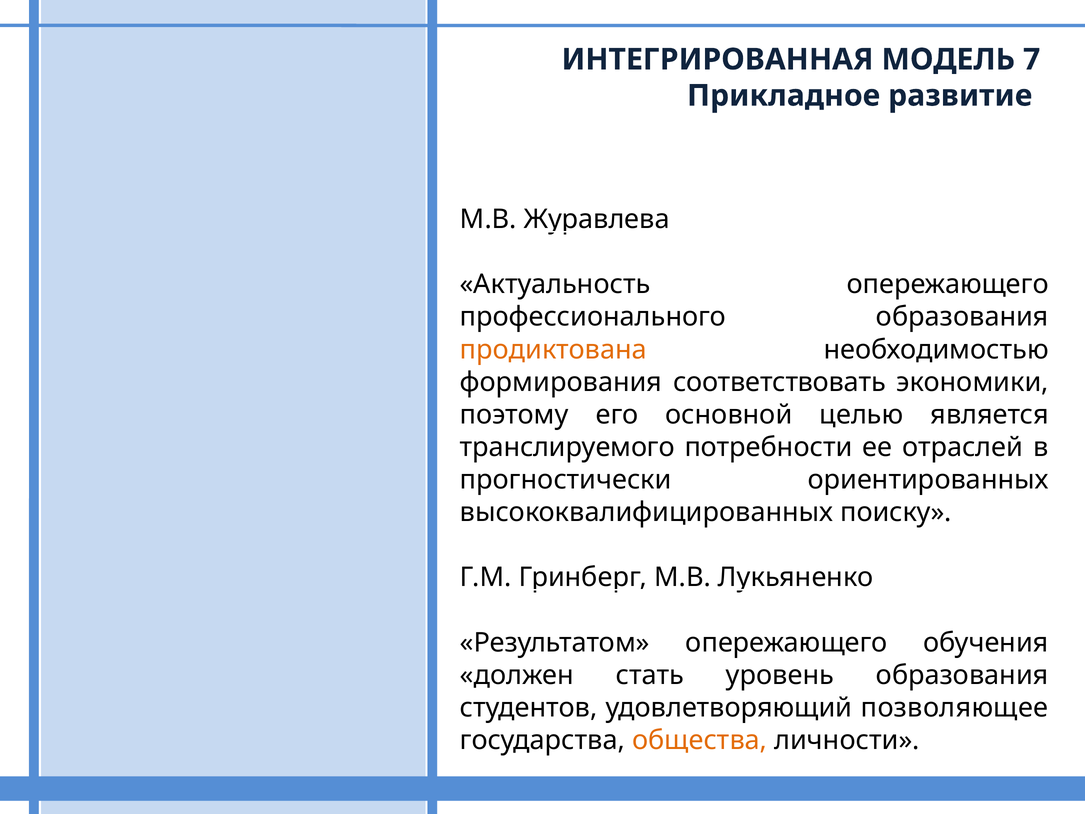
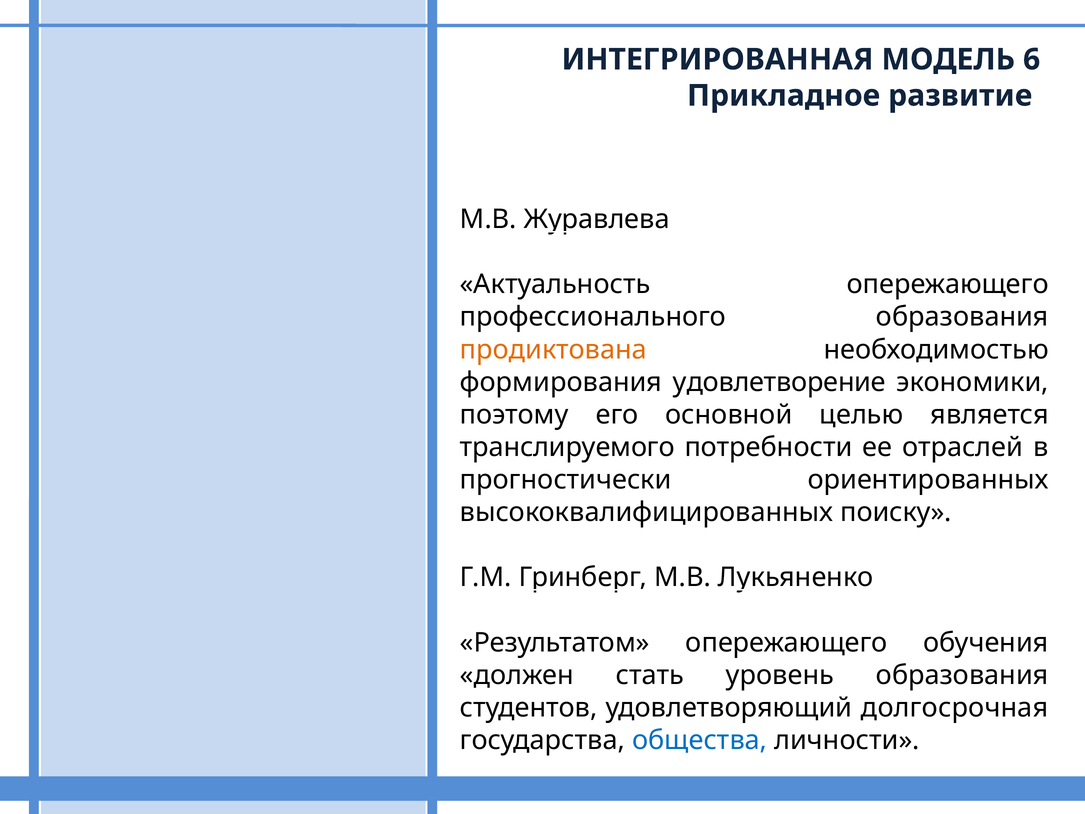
7: 7 -> 6 (1032, 59)
соответствовать: соответствовать -> удовлетворение (779, 382)
позволяющее: позволяющее -> долгосрочная (955, 708)
общества colour: orange -> blue (700, 740)
